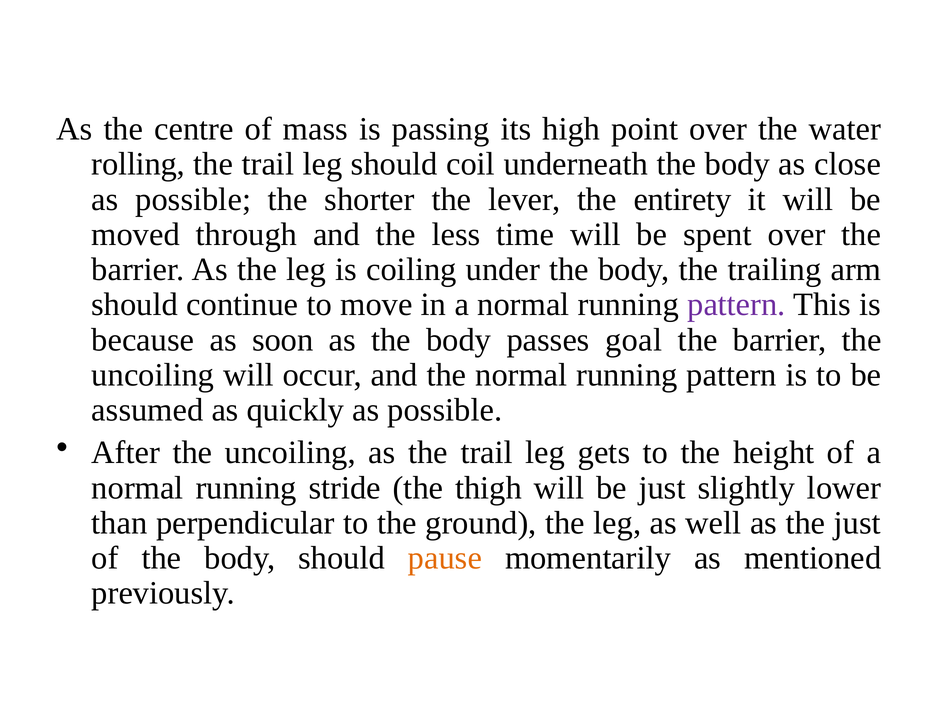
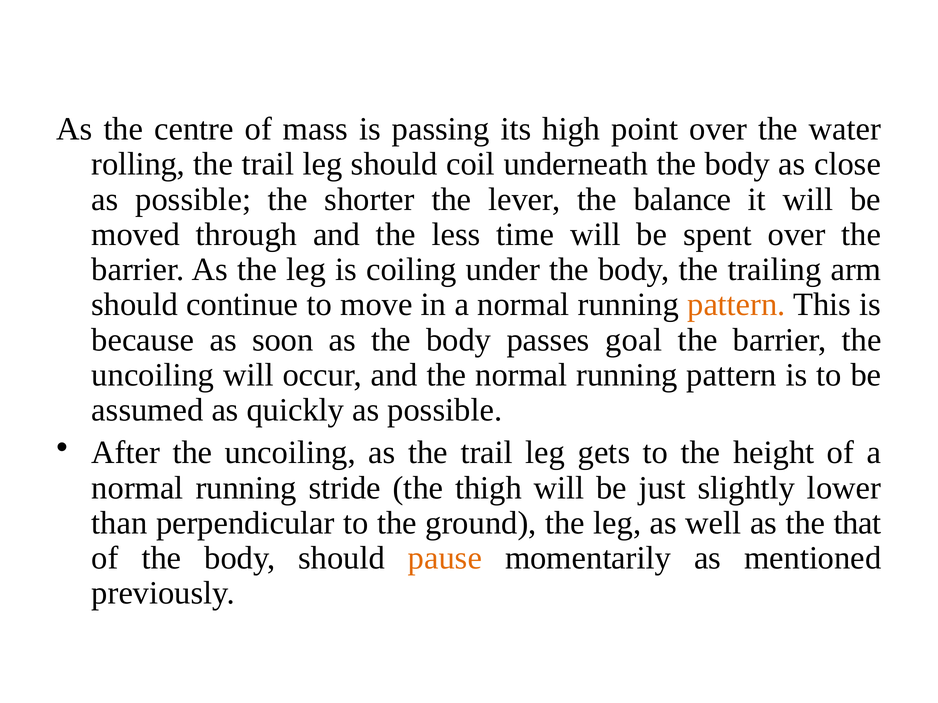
entirety: entirety -> balance (682, 199)
pattern colour: purple -> orange (736, 305)
the just: just -> that (858, 523)
